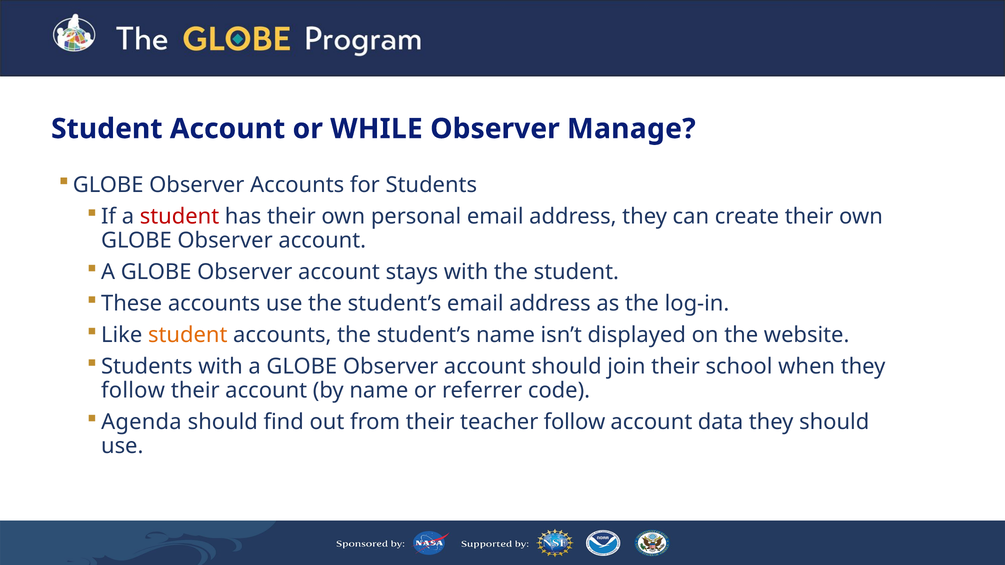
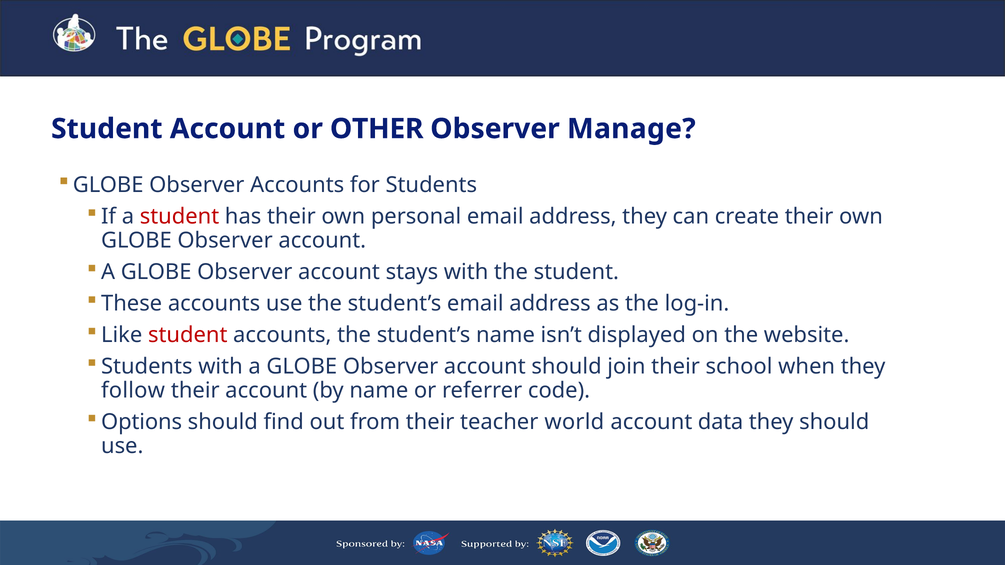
WHILE: WHILE -> OTHER (377, 129)
student colour: orange -> red (188, 335)
Agenda: Agenda -> Options (142, 422)
teacher follow: follow -> world (574, 422)
